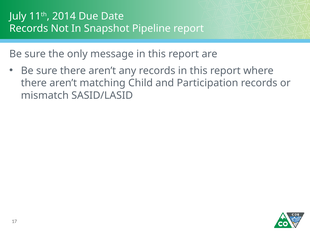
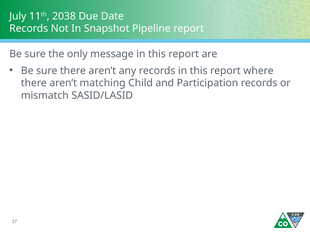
2014: 2014 -> 2038 (64, 16)
